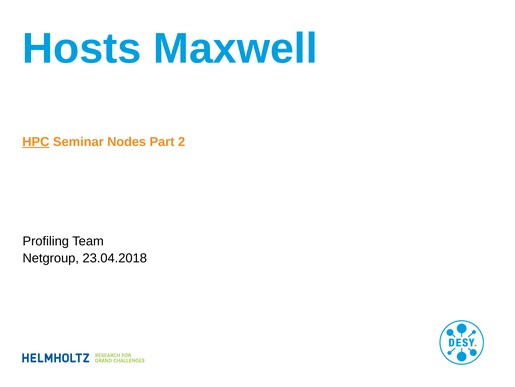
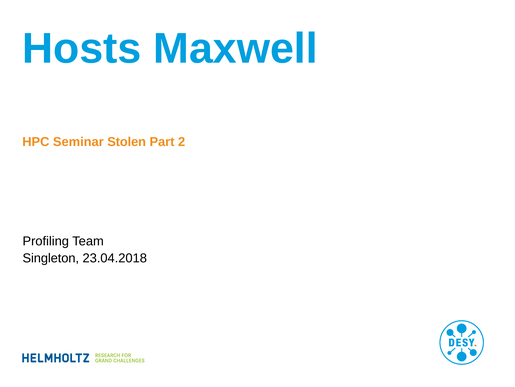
HPC underline: present -> none (36, 142)
Nodes: Nodes -> Stolen (127, 142)
Netgroup: Netgroup -> Singleton (51, 258)
